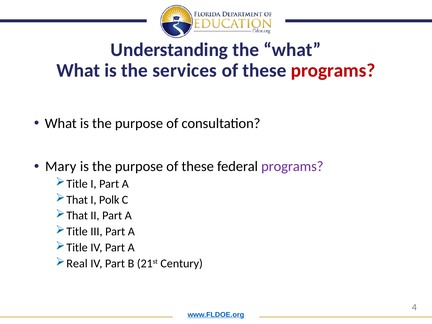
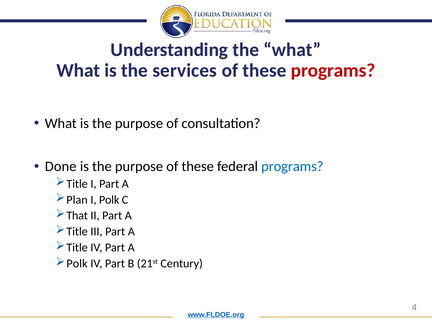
Mary: Mary -> Done (61, 167)
programs colour: purple -> blue (292, 167)
That: That -> Plan (77, 200)
Real: Real -> Polk (77, 264)
